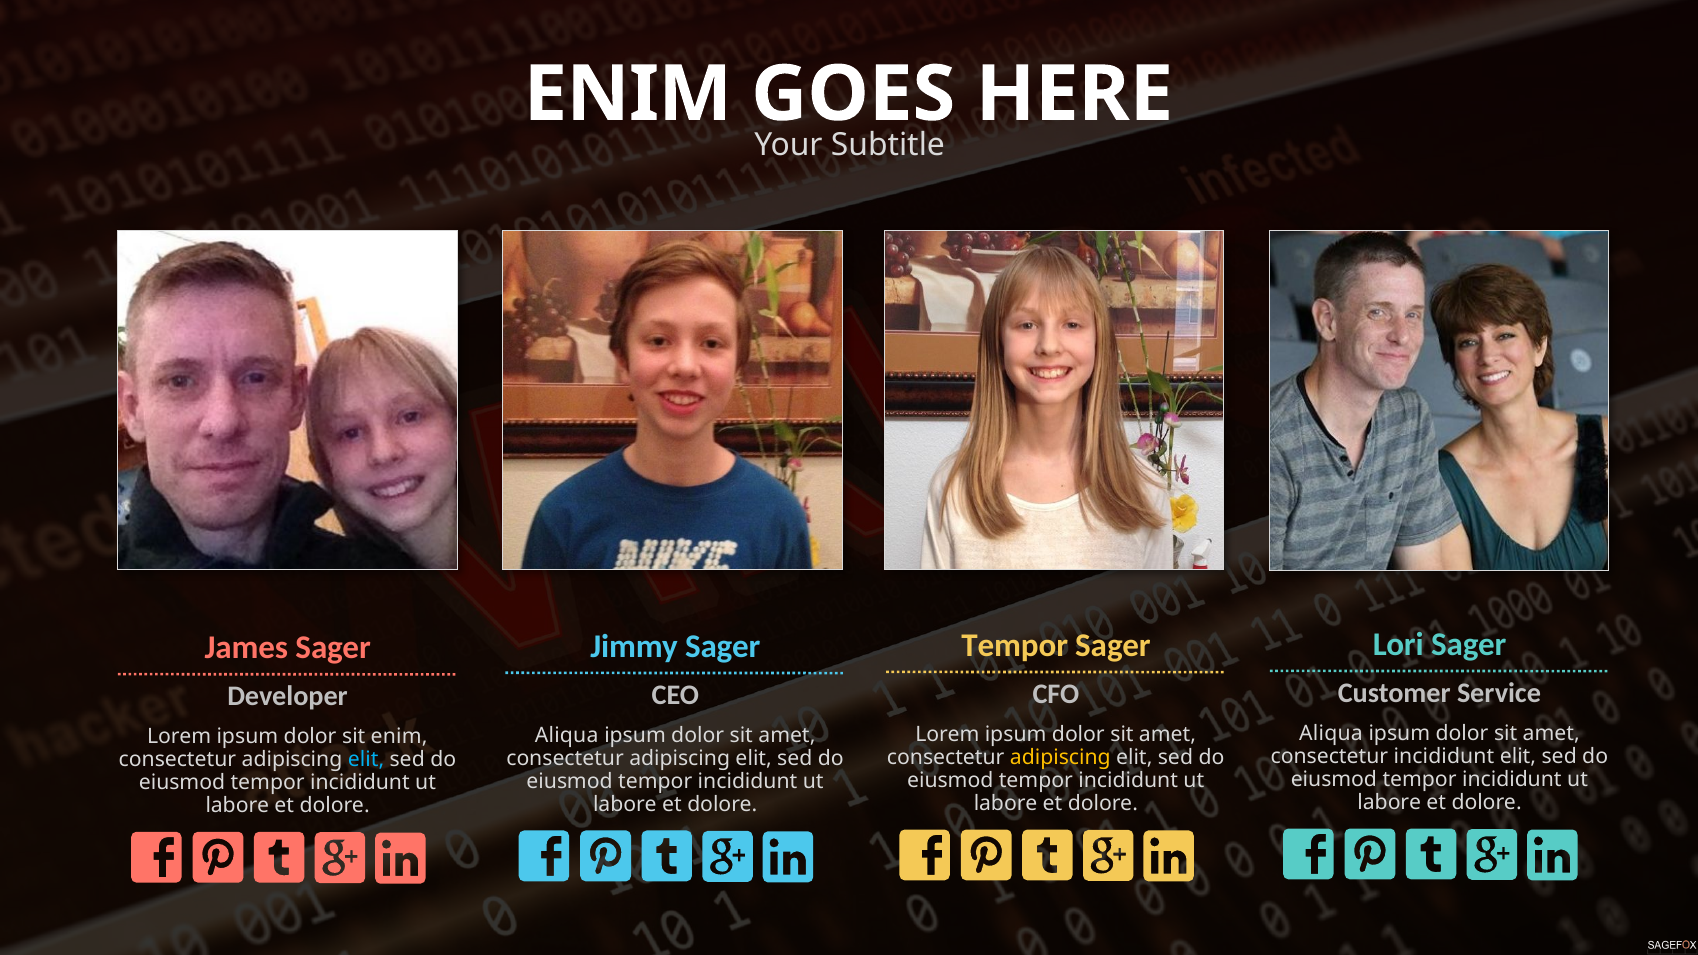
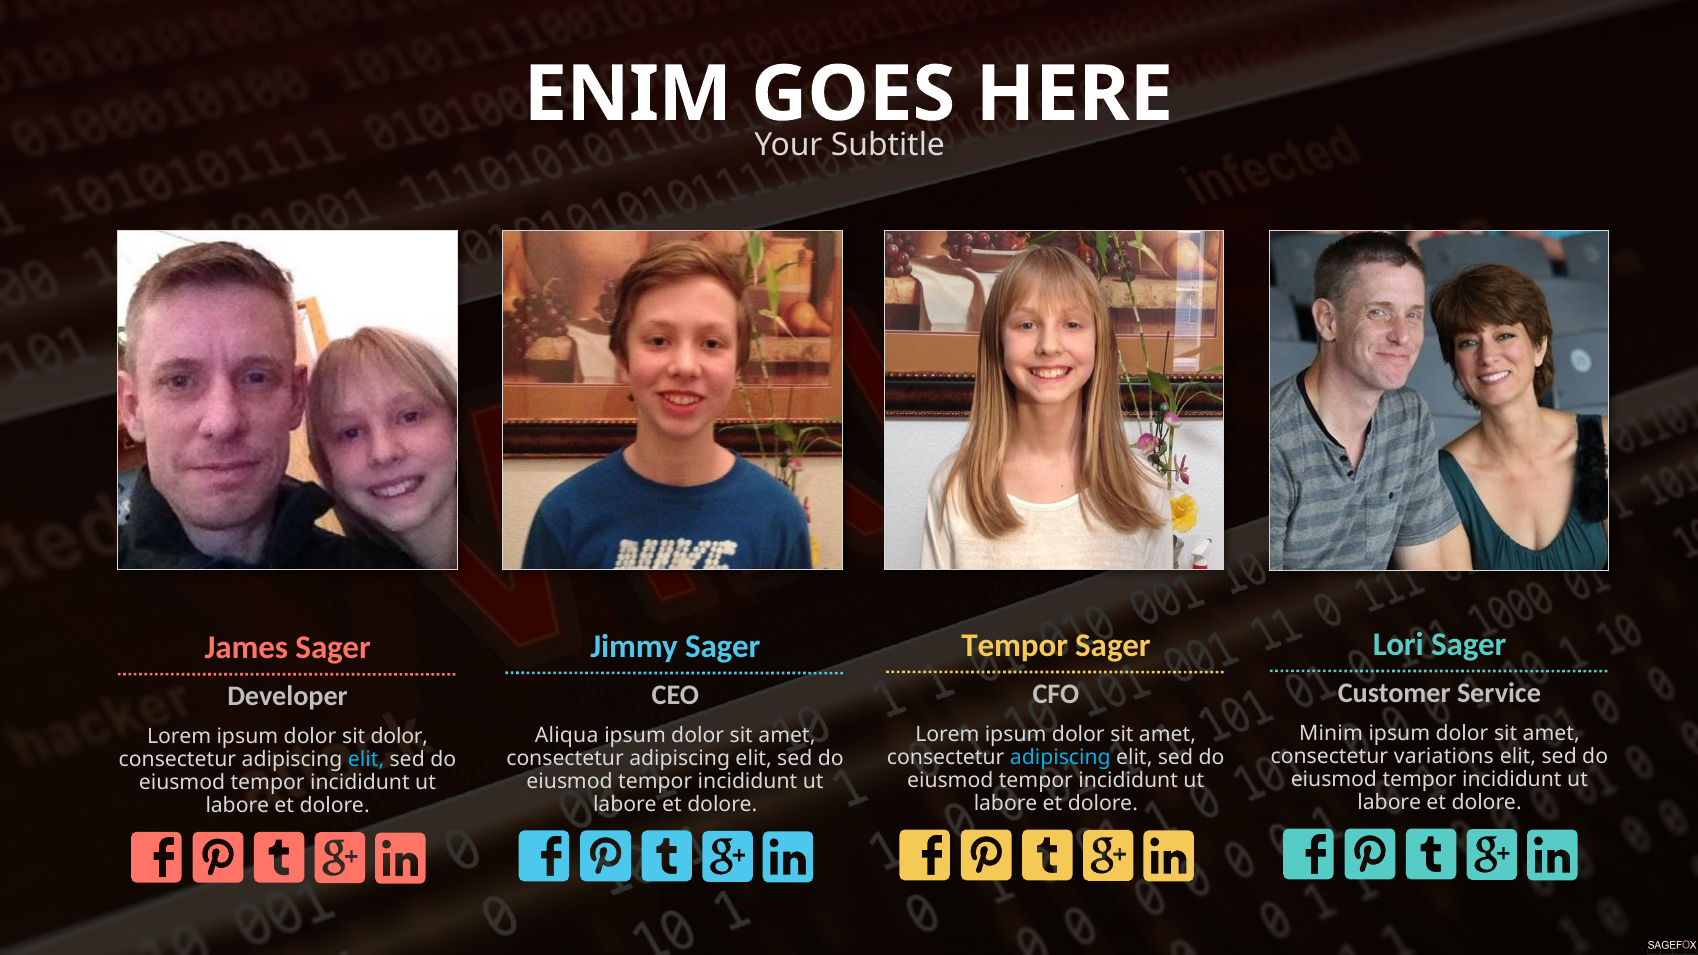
Aliqua: Aliqua -> Minim (1331, 733)
sit enim: enim -> dolor (399, 737)
consectetur incididunt: incididunt -> variations (1444, 756)
adipiscing colour: yellow -> light blue (1060, 757)
